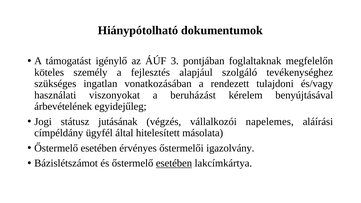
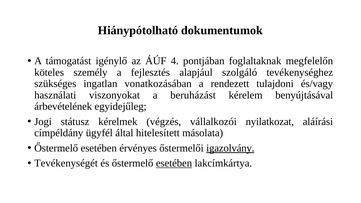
3: 3 -> 4 (175, 61)
jutásának: jutásának -> kérelmek (118, 122)
napelemes: napelemes -> nyilatkozat (270, 122)
igazolvány underline: none -> present (230, 148)
Bázislétszámot: Bázislétszámot -> Tevékenységét (66, 163)
